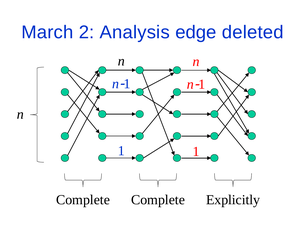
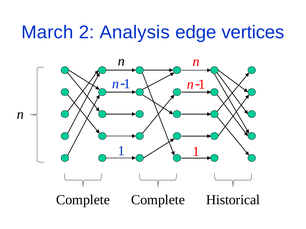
deleted: deleted -> vertices (253, 32)
Explicitly: Explicitly -> Historical (233, 200)
